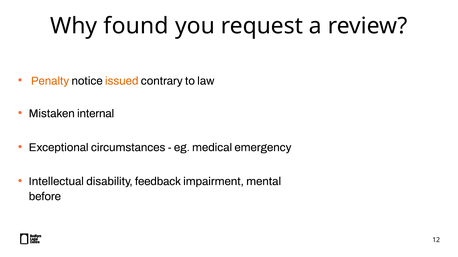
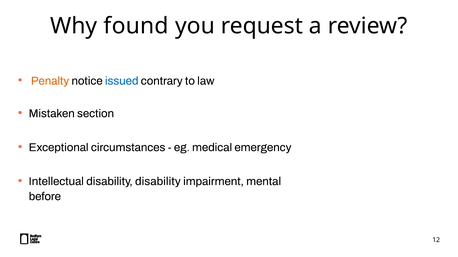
issued colour: orange -> blue (122, 81)
internal: internal -> section (96, 114)
disability feedback: feedback -> disability (158, 182)
